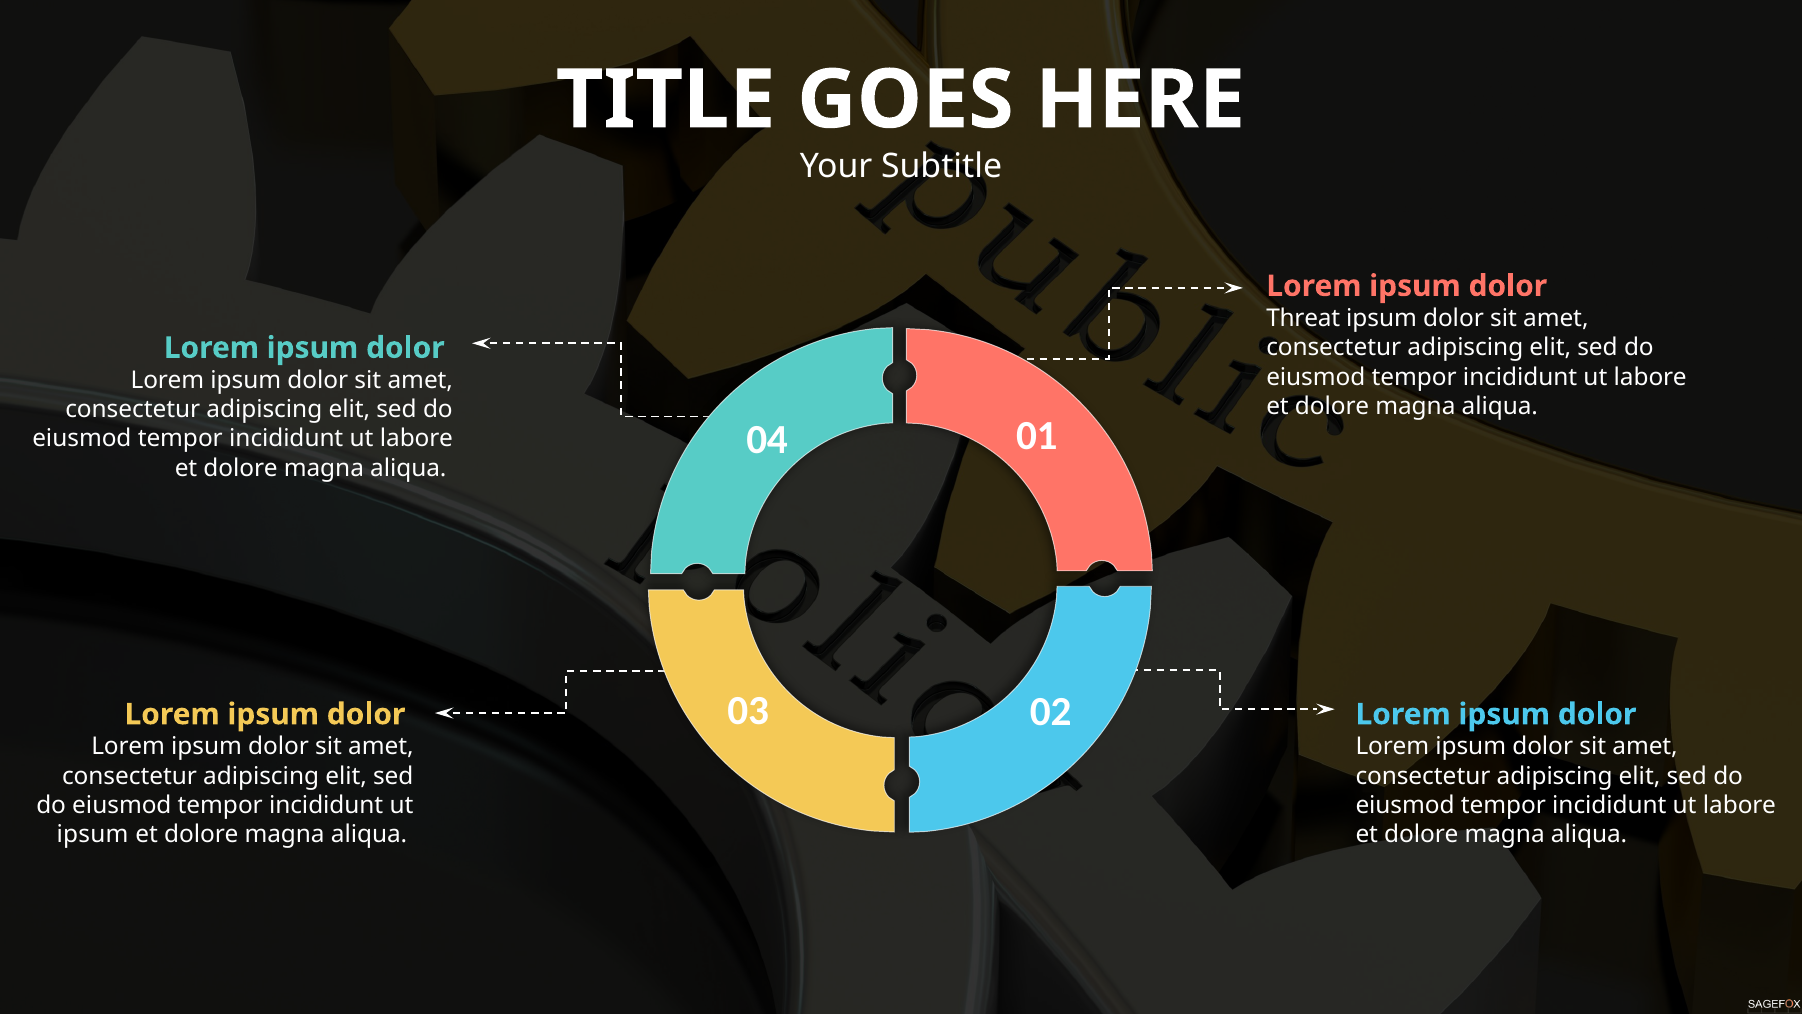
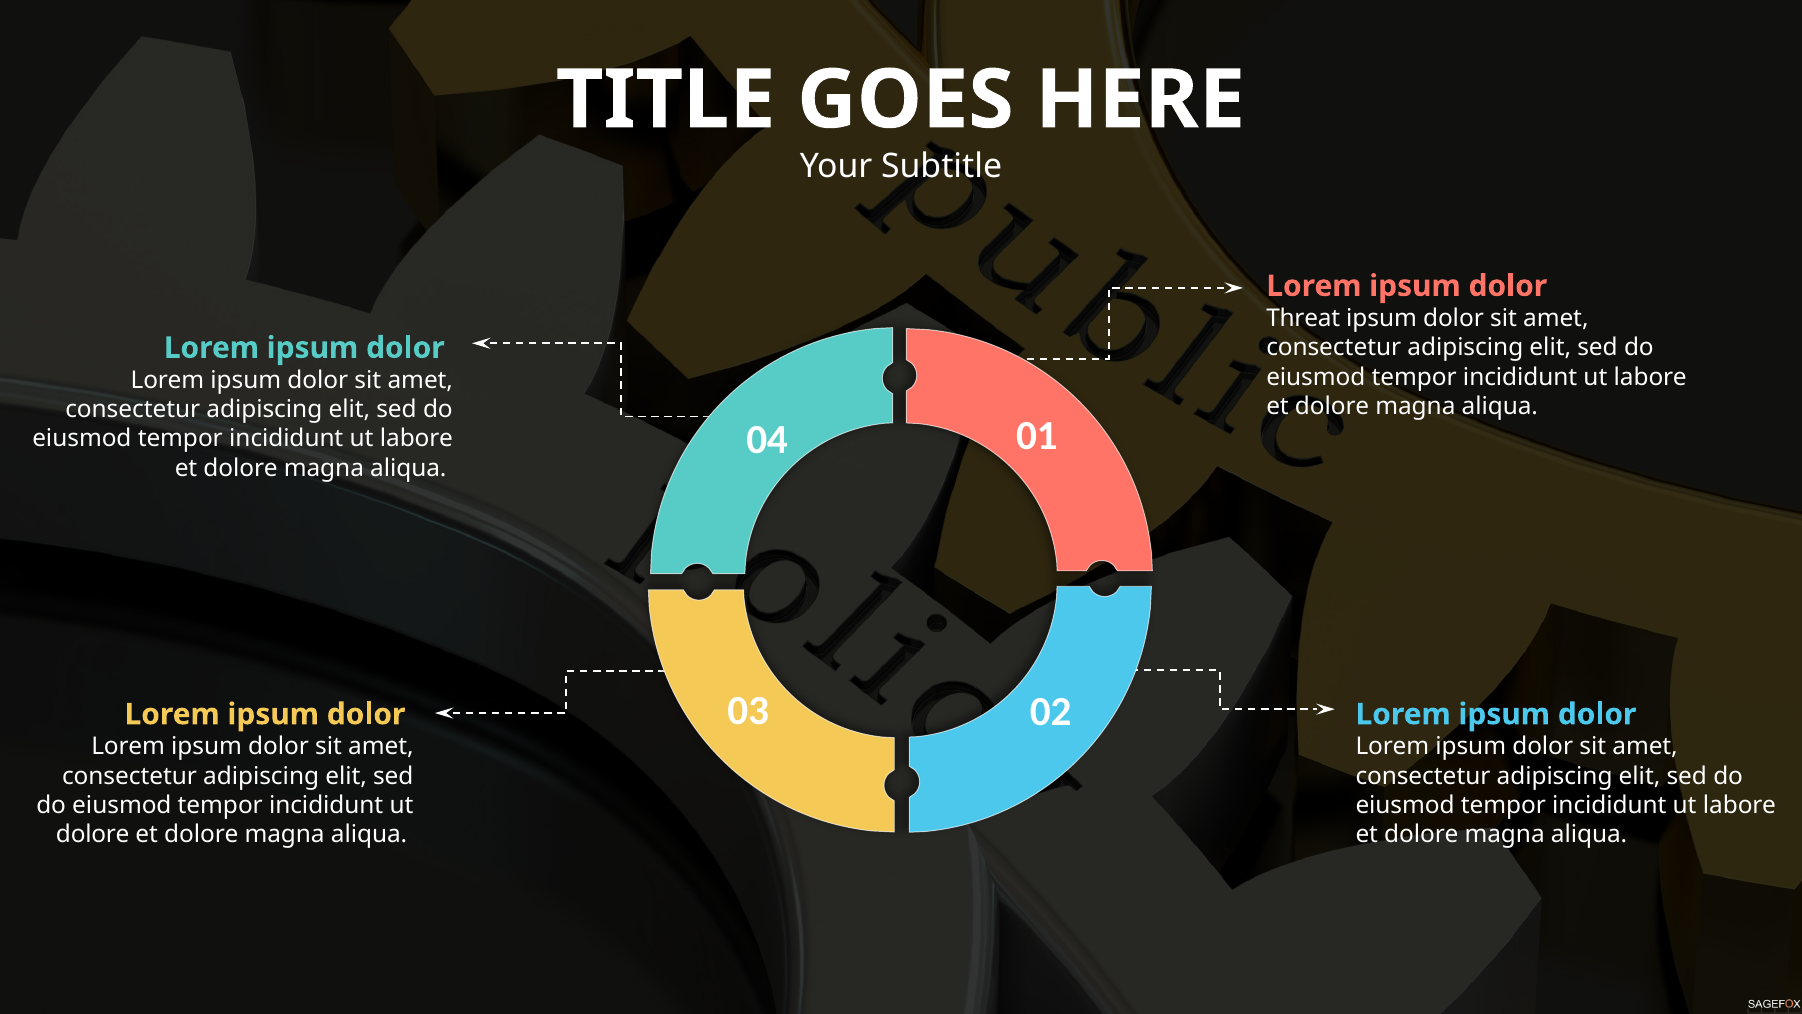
ipsum: ipsum -> dolore (93, 834)
